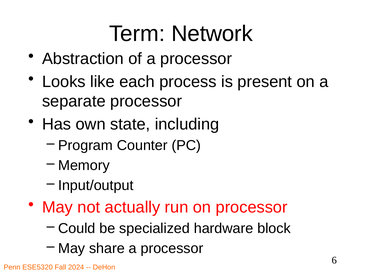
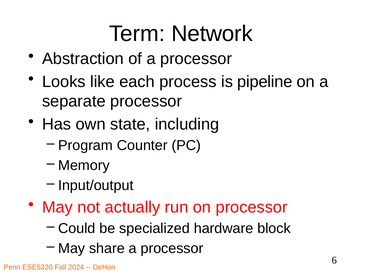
present: present -> pipeline (265, 82)
